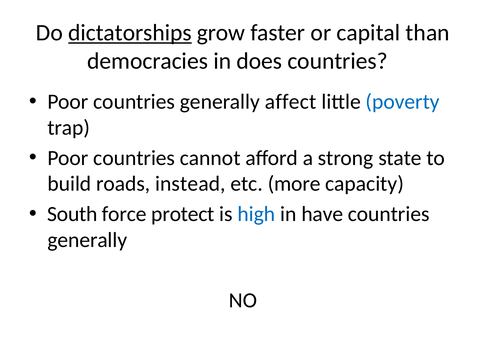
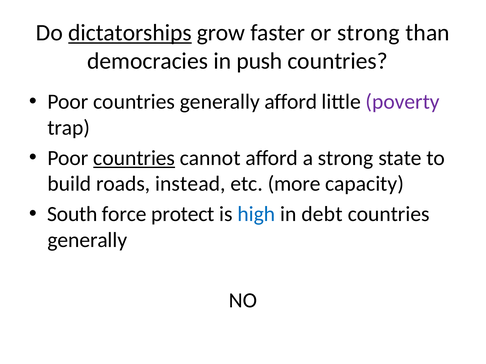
or capital: capital -> strong (368, 33)
does: does -> push (259, 61)
generally affect: affect -> afford (291, 102)
poverty colour: blue -> purple (403, 102)
countries underline: none -> present (134, 158)
have: have -> debt (322, 214)
